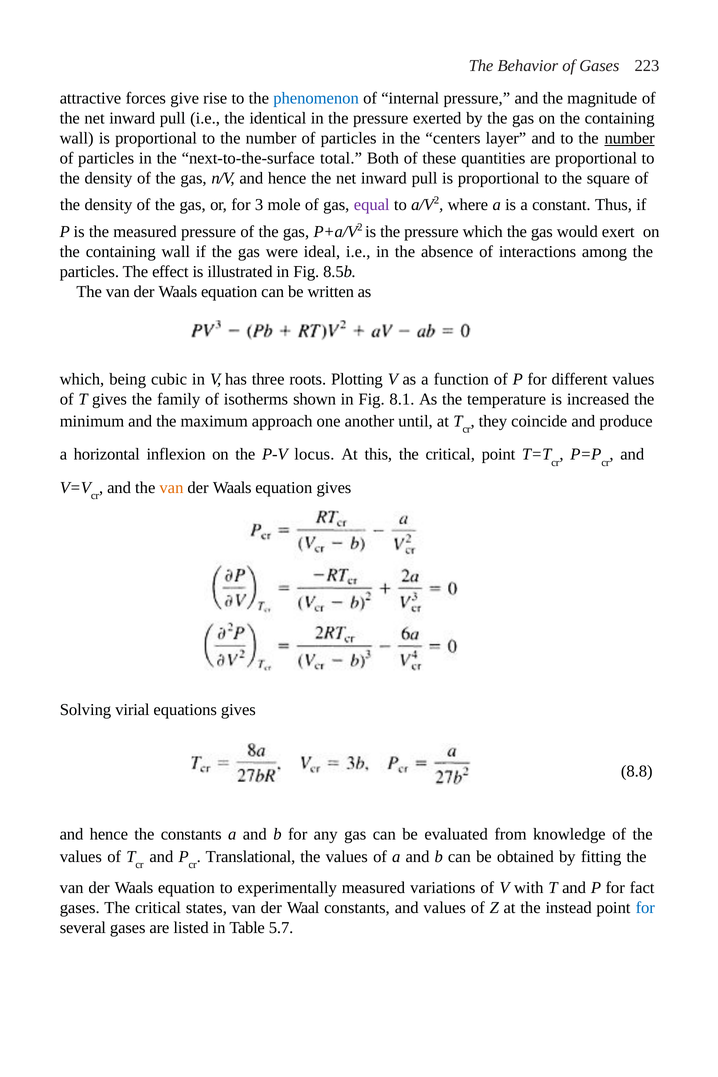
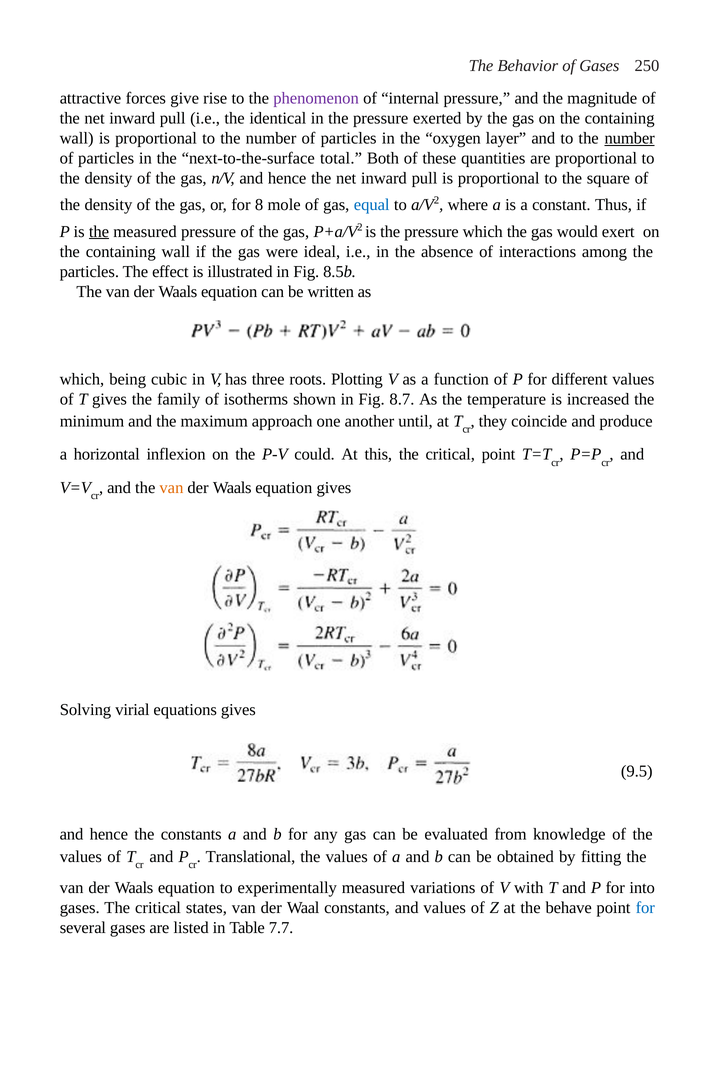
223: 223 -> 250 (647, 66)
phenomenon colour: blue -> purple (316, 98)
centers: centers -> oxygen (453, 138)
3: 3 -> 8 (259, 205)
equal colour: purple -> blue (372, 205)
the underline: none -> present (99, 232)
8.1: 8.1 -> 8.7 (402, 399)
locus: locus -> could (315, 454)
8.8: 8.8 -> 9.5 (637, 771)
fact: fact -> into (642, 888)
instead: instead -> behave (569, 908)
5.7: 5.7 -> 7.7 (281, 928)
